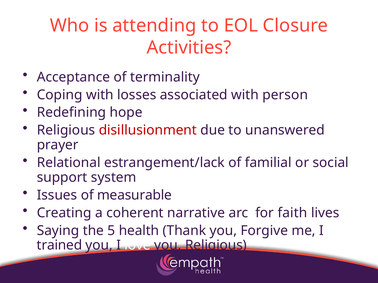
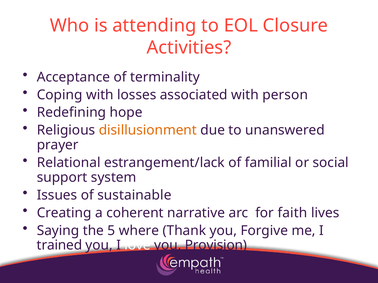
disillusionment colour: red -> orange (148, 130)
measurable: measurable -> sustainable (134, 195)
health: health -> where (139, 231)
you Religious: Religious -> Provision (216, 246)
